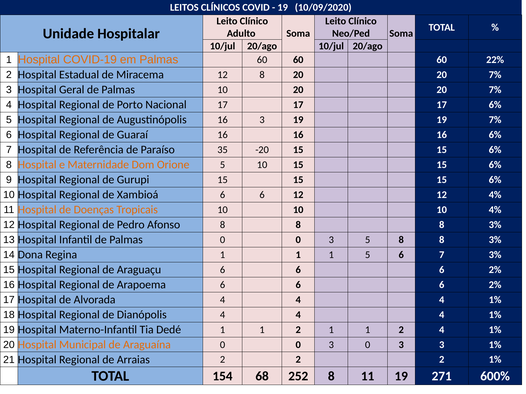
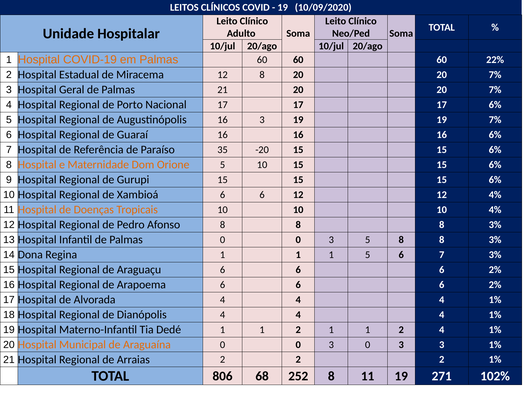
Palmas 10: 10 -> 21 (223, 90)
154: 154 -> 806 (223, 377)
600%: 600% -> 102% (495, 377)
